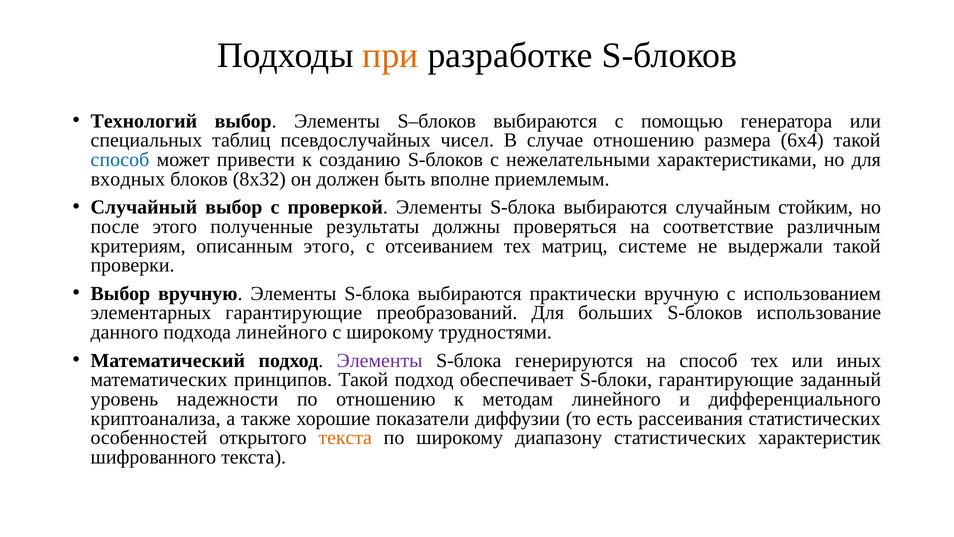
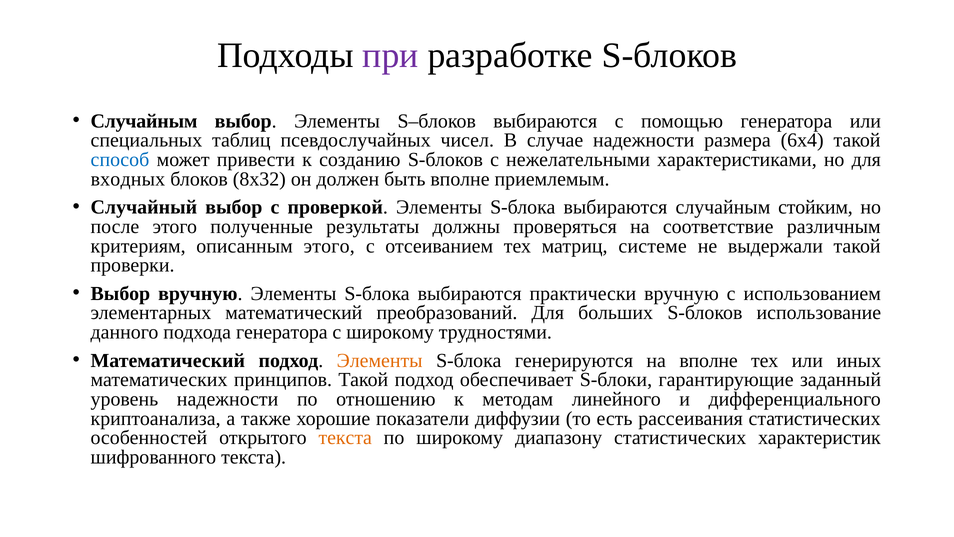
при colour: orange -> purple (391, 55)
Технологий: Технологий -> Случайным (144, 121)
случае отношению: отношению -> надежности (644, 140)
элементарных гарантирующие: гарантирующие -> математический (294, 313)
подхода линейного: линейного -> генератора (282, 332)
Элементы colour: purple -> orange (380, 360)
на способ: способ -> вполне (709, 360)
